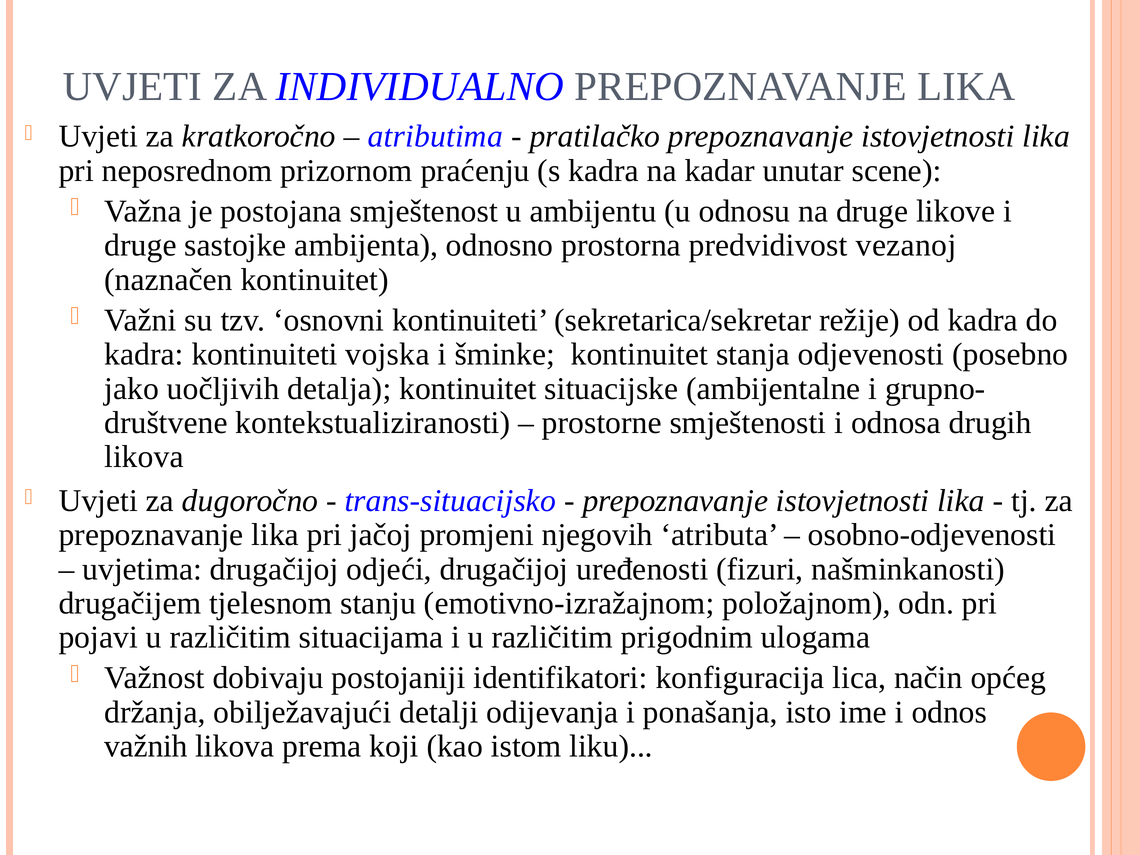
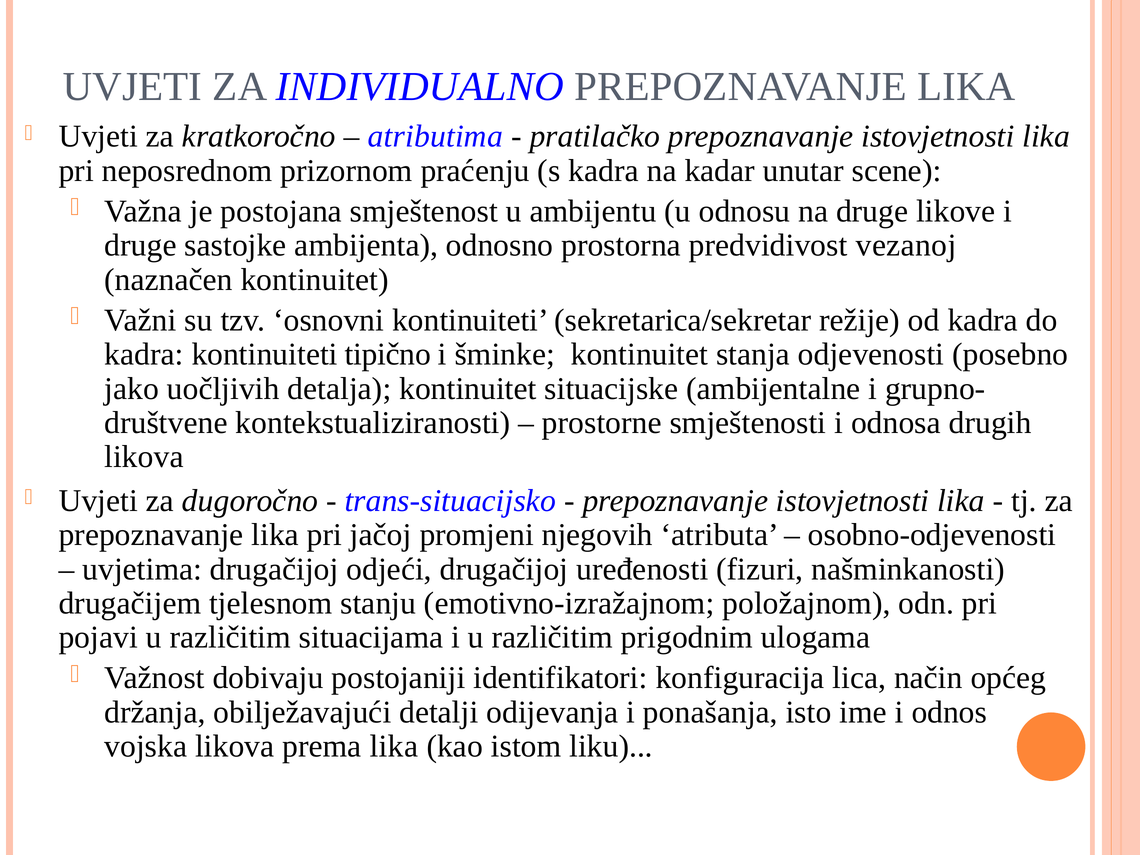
vojska: vojska -> tipično (388, 354)
važnih: važnih -> vojska (146, 746)
prema koji: koji -> lika (394, 746)
